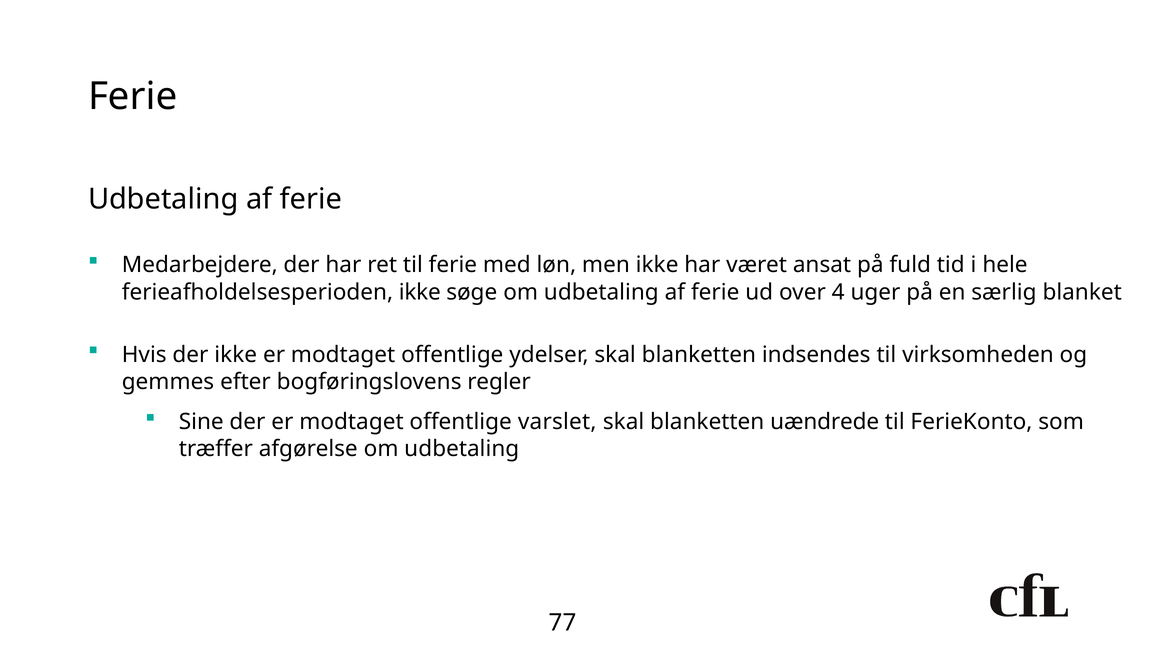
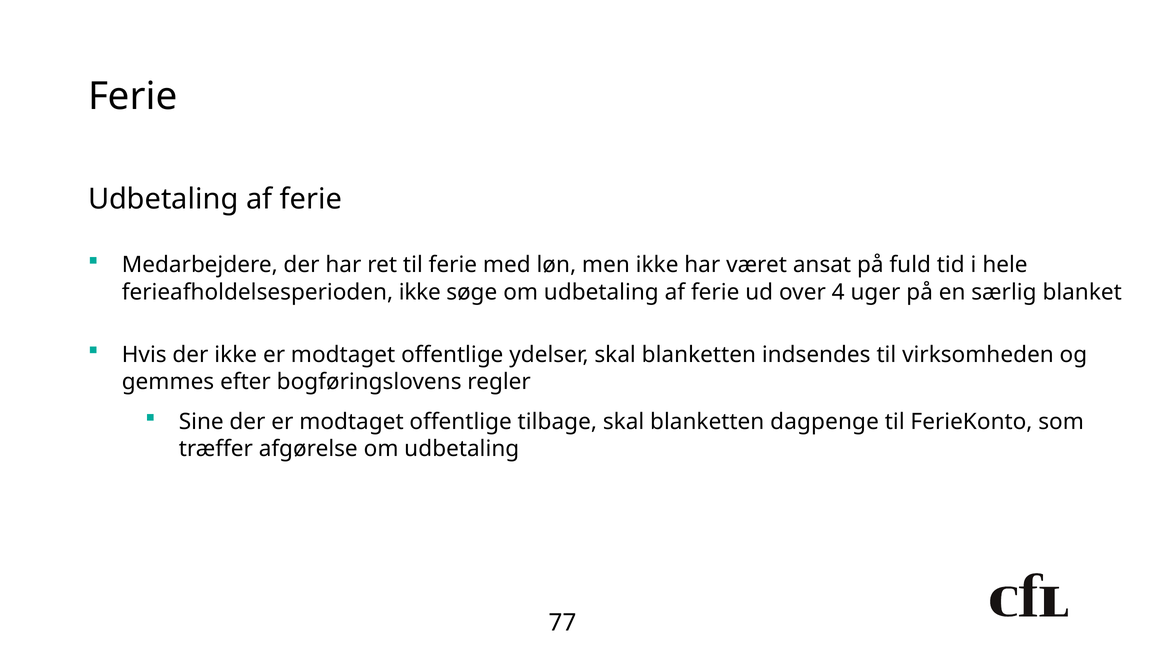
varslet: varslet -> tilbage (557, 422)
uændrede: uændrede -> dagpenge (825, 422)
